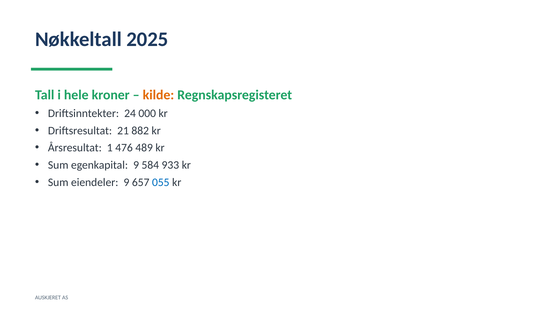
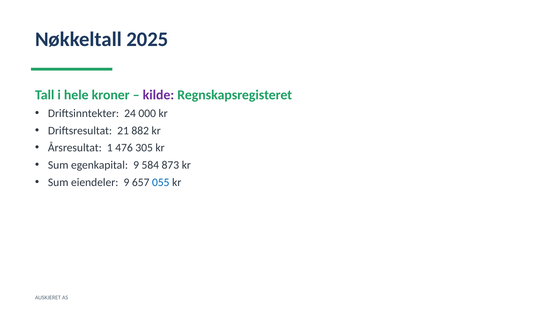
kilde colour: orange -> purple (158, 95)
489: 489 -> 305 (144, 148)
933: 933 -> 873 (170, 165)
